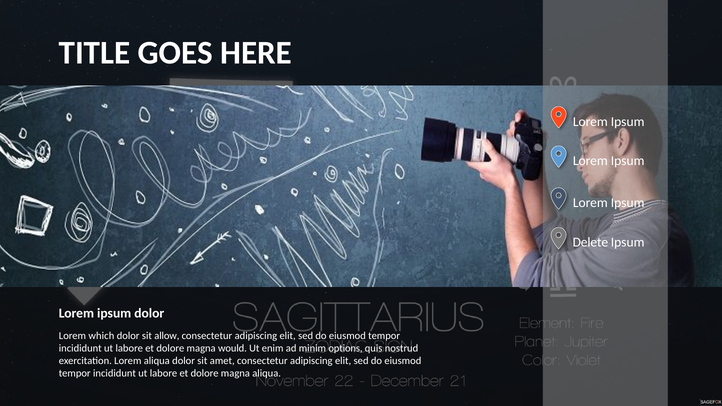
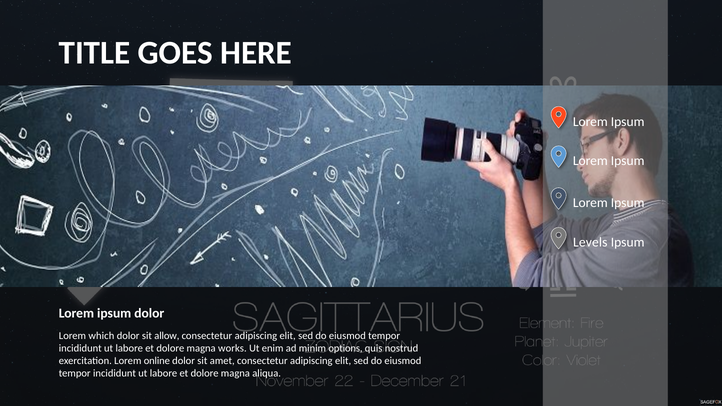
Delete: Delete -> Levels (590, 243)
would: would -> works (232, 348)
Lorem aliqua: aliqua -> online (157, 361)
